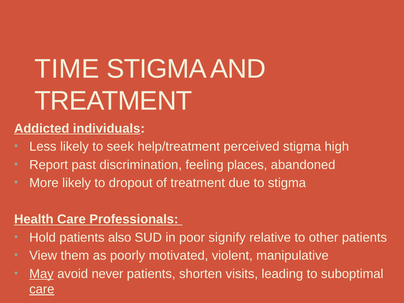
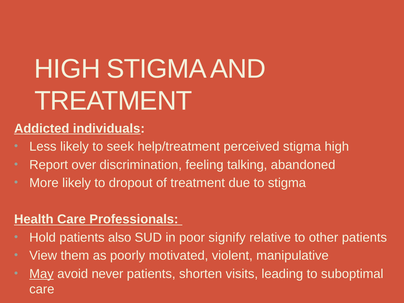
TIME: TIME -> HIGH (67, 69)
past: past -> over (84, 165)
places: places -> talking (247, 165)
care underline: present -> none (42, 289)
